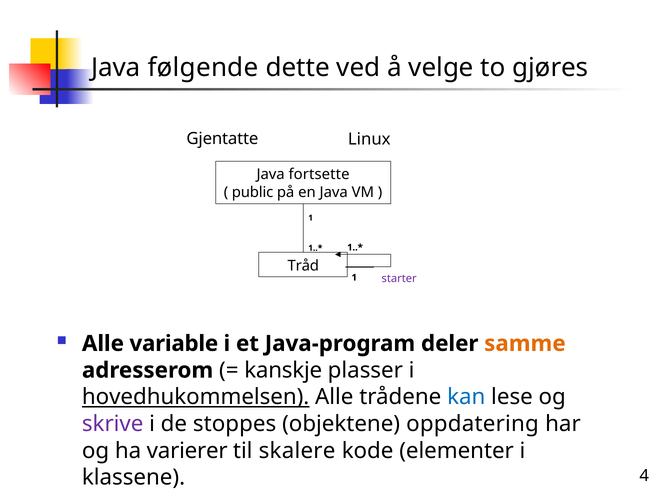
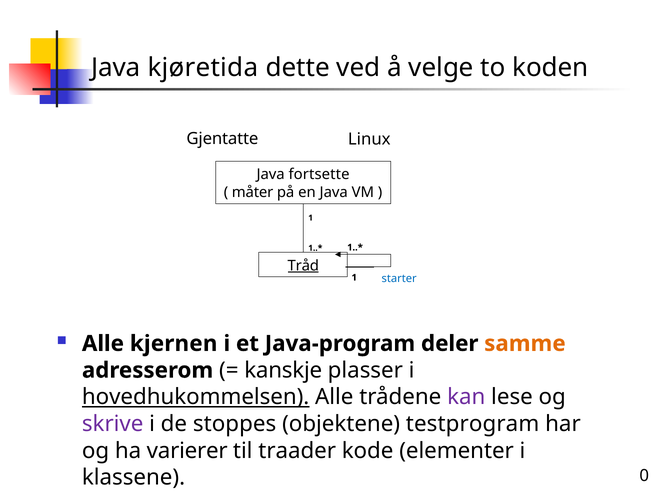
følgende: følgende -> kjøretida (203, 68)
gjøres: gjøres -> koden (550, 68)
public: public -> måter (253, 193)
Tråd underline: none -> present (303, 266)
starter colour: purple -> blue (399, 279)
variable: variable -> kjernen (174, 344)
kan colour: blue -> purple (466, 398)
oppdatering: oppdatering -> testprogram (473, 424)
skalere: skalere -> traader (297, 451)
4: 4 -> 0 (644, 476)
